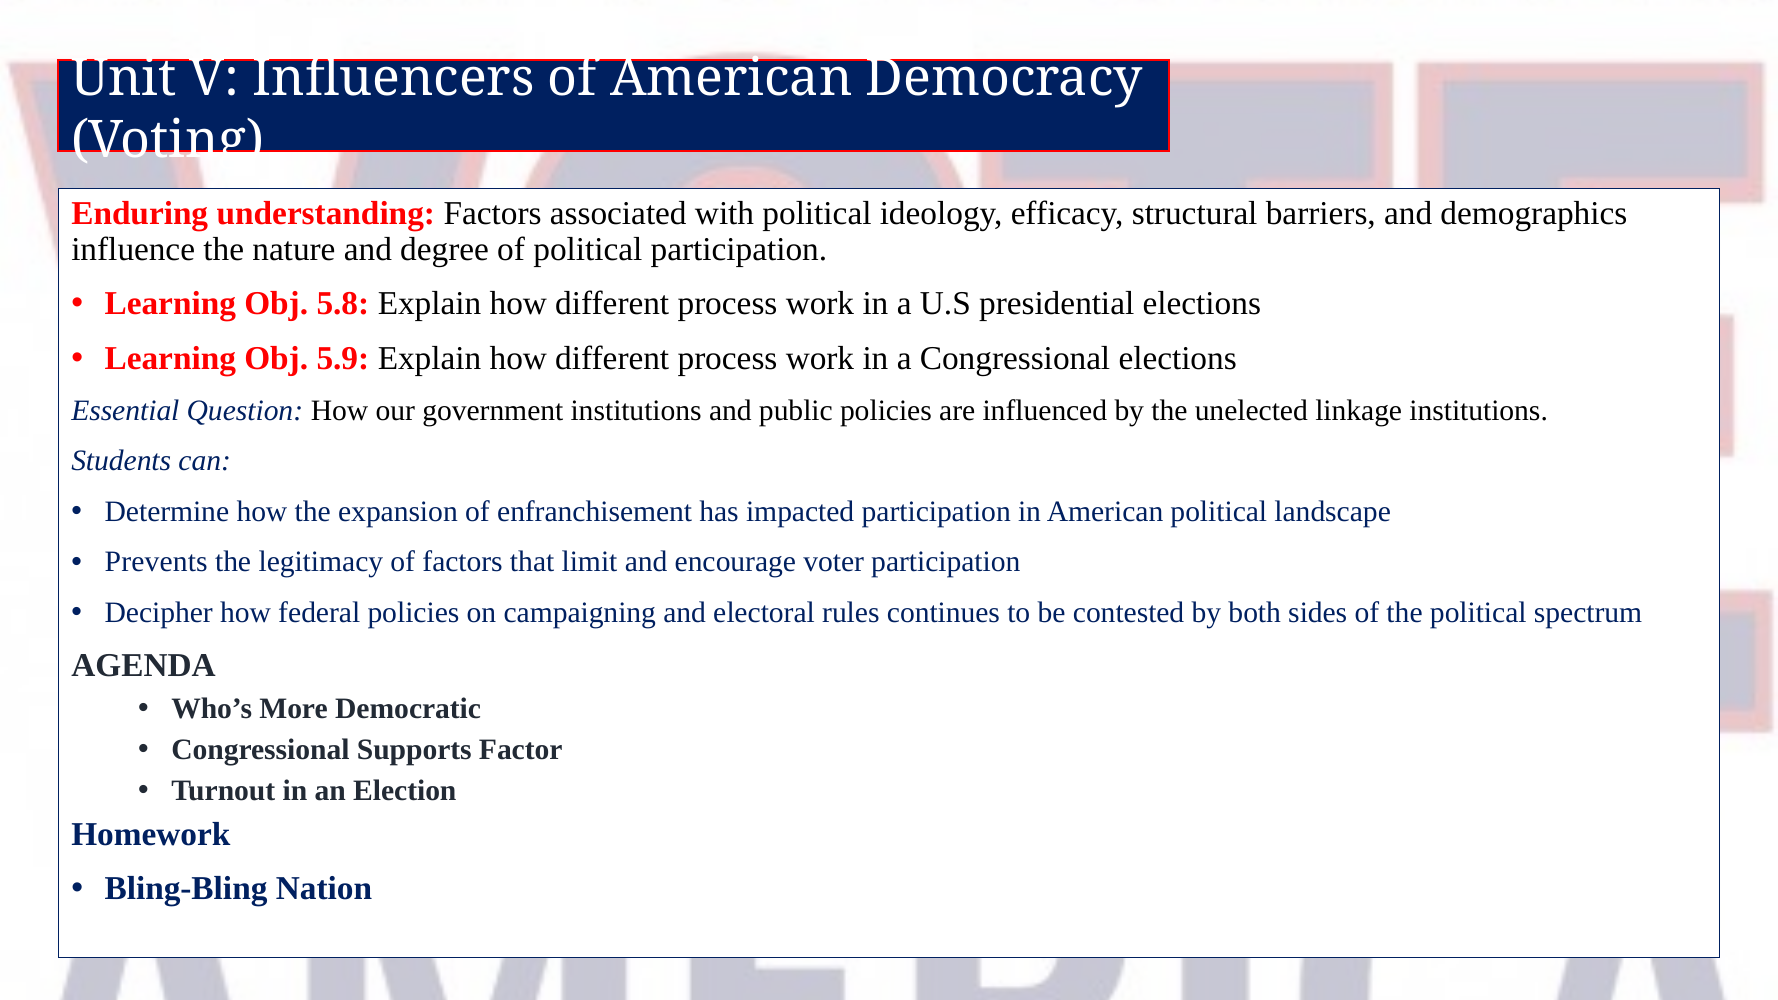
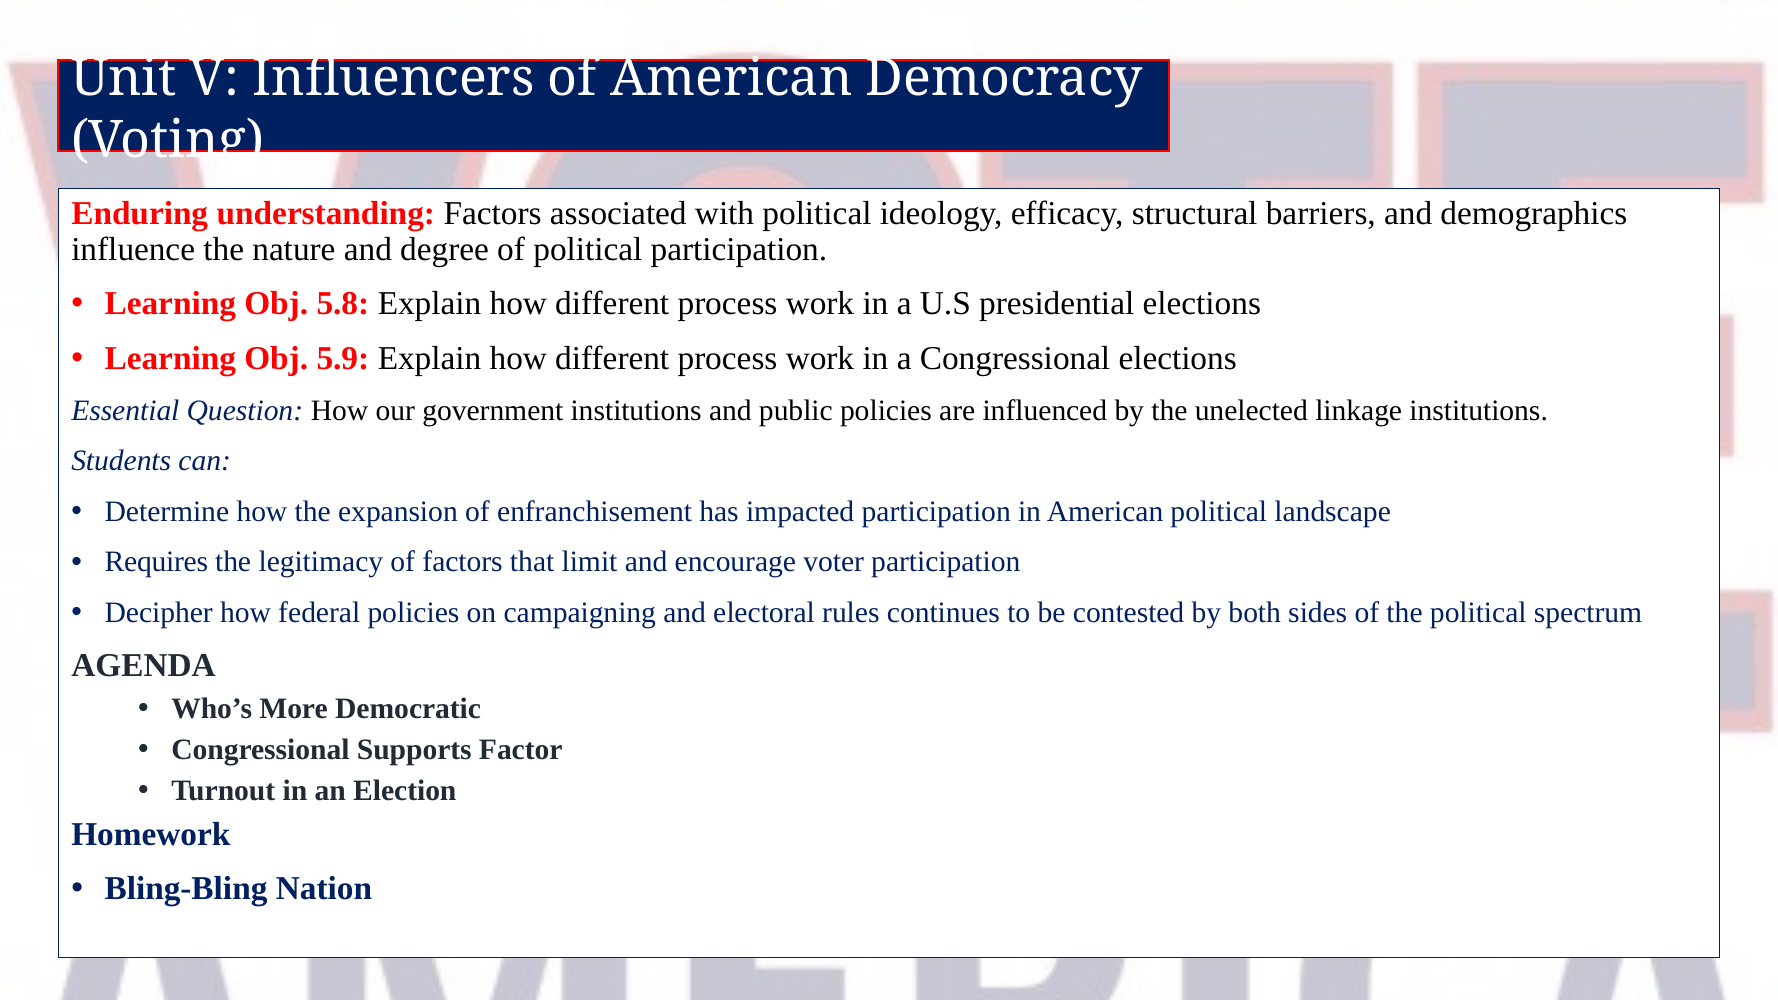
Prevents: Prevents -> Requires (156, 562)
